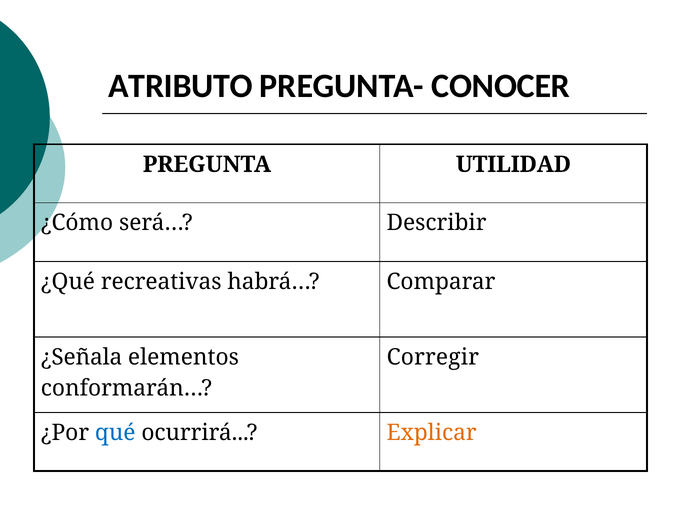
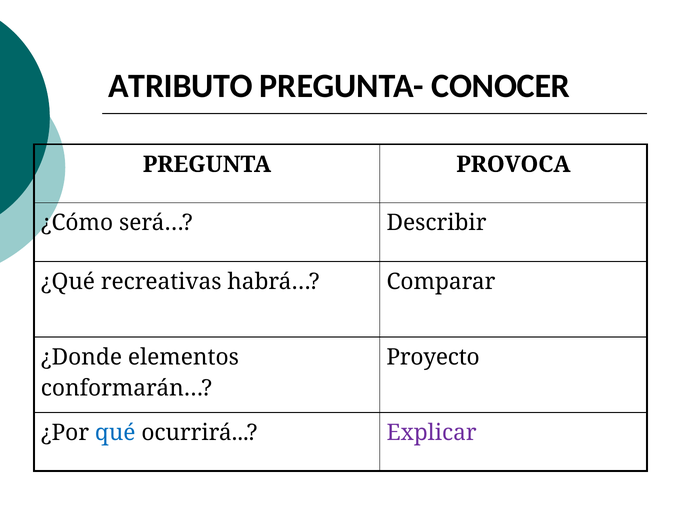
UTILIDAD: UTILIDAD -> PROVOCA (513, 164)
¿Señala: ¿Señala -> ¿Donde (81, 357)
Corregir: Corregir -> Proyecto (433, 357)
Explicar colour: orange -> purple (432, 433)
